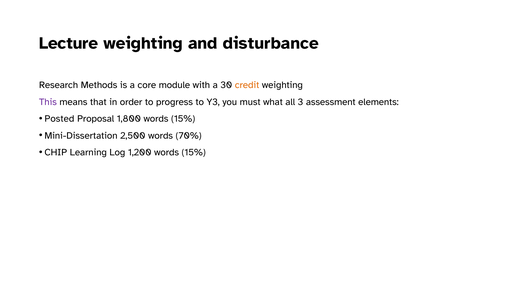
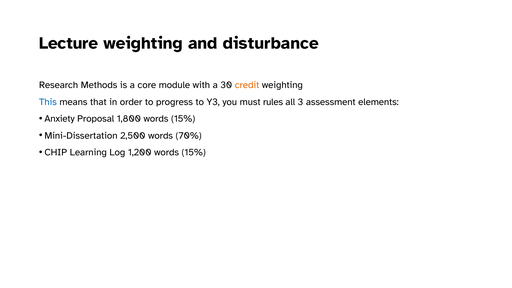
This colour: purple -> blue (48, 102)
what: what -> rules (273, 102)
Posted: Posted -> Anxiety (60, 119)
